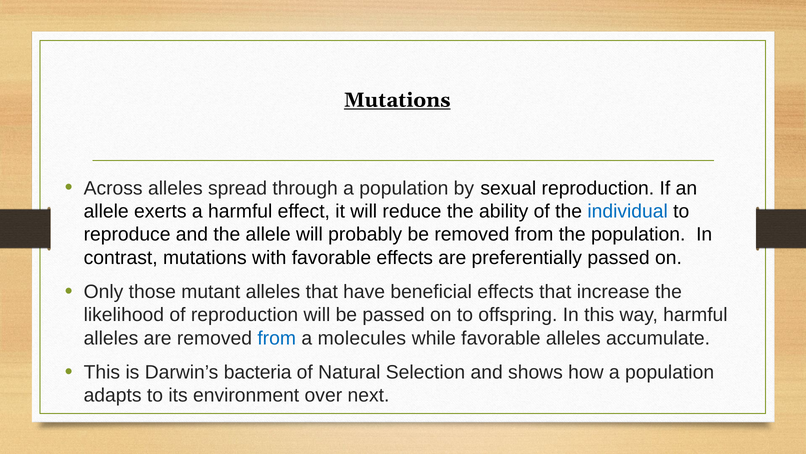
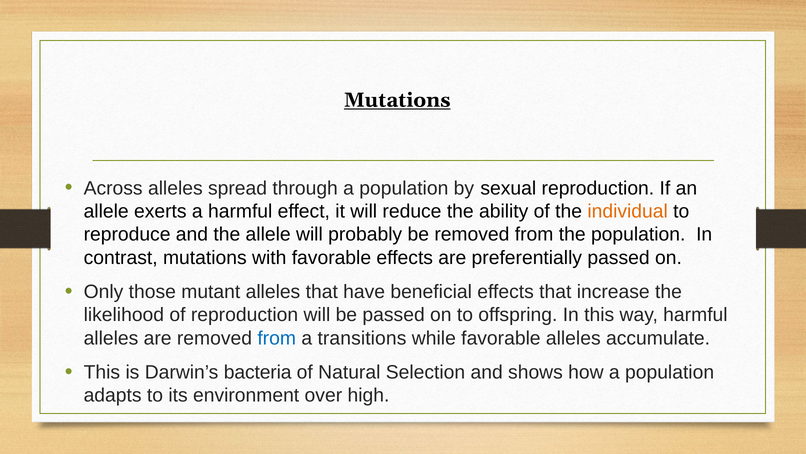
individual colour: blue -> orange (628, 211)
molecules: molecules -> transitions (362, 338)
next: next -> high (368, 395)
